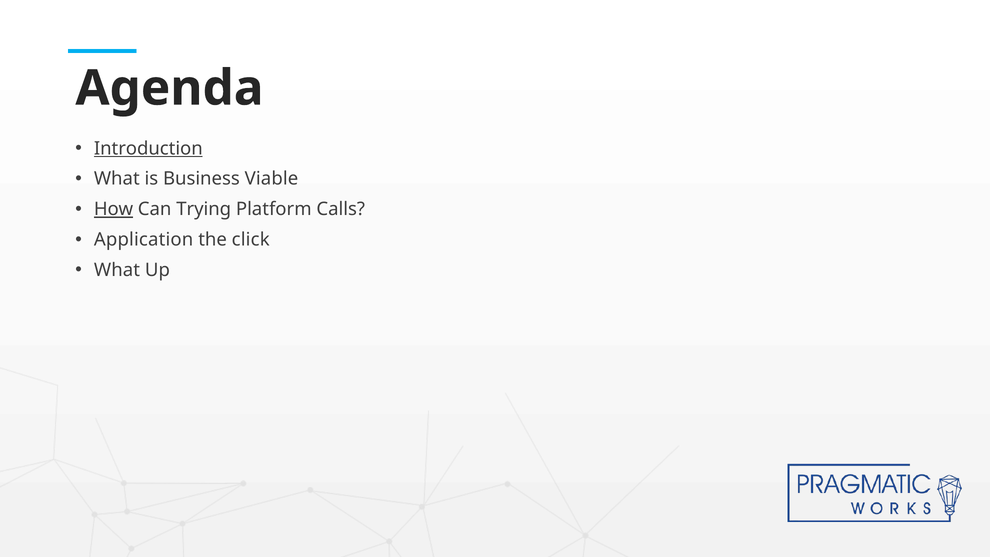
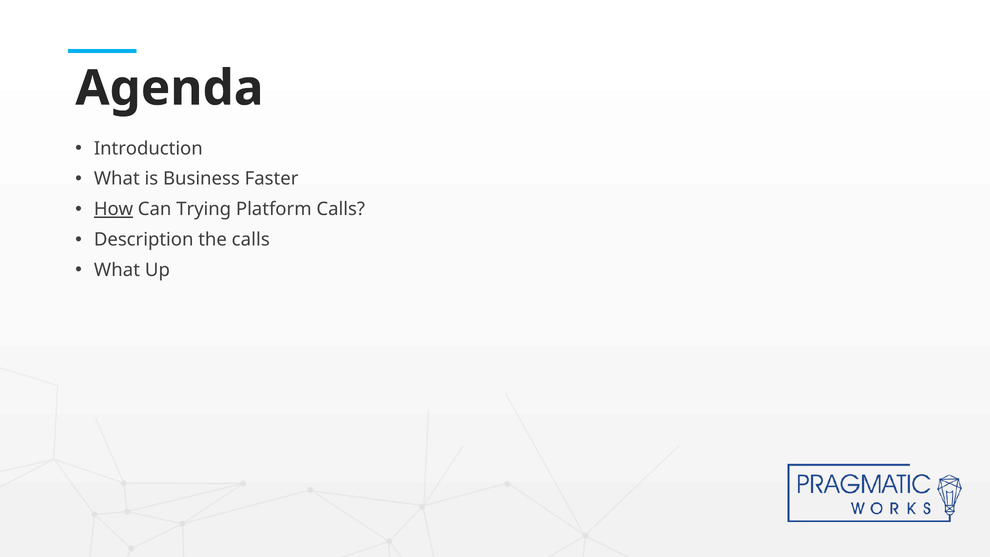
Introduction underline: present -> none (148, 148)
Viable: Viable -> Faster (272, 179)
Application: Application -> Description (144, 240)
the click: click -> calls (251, 240)
